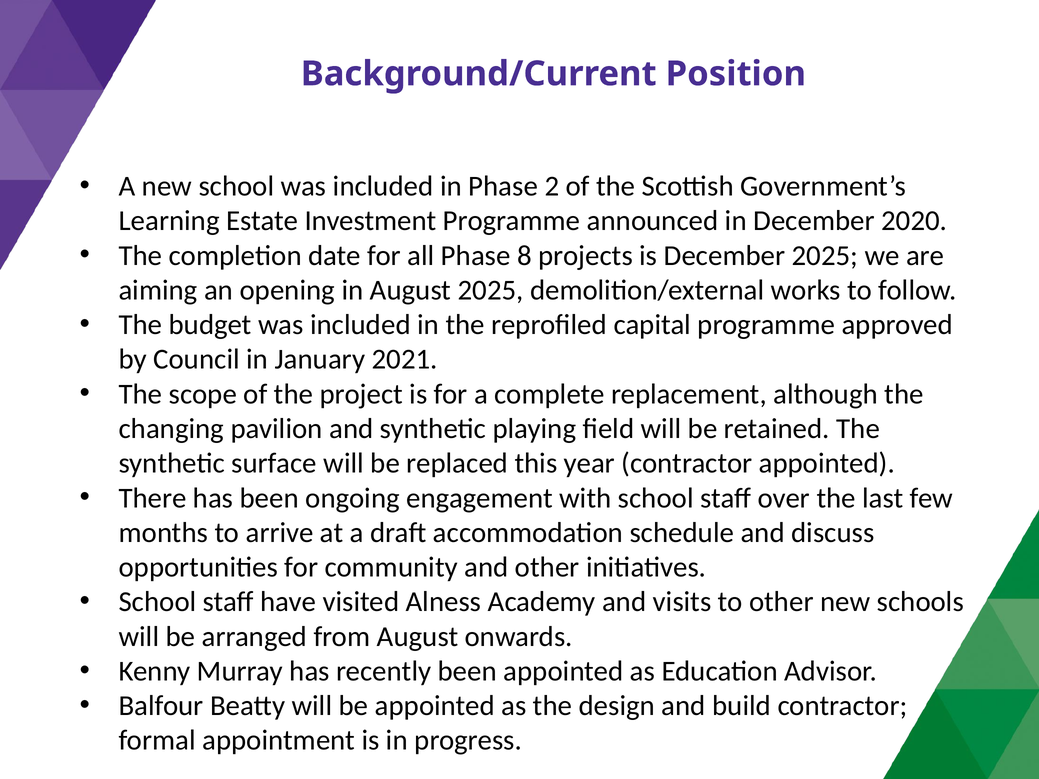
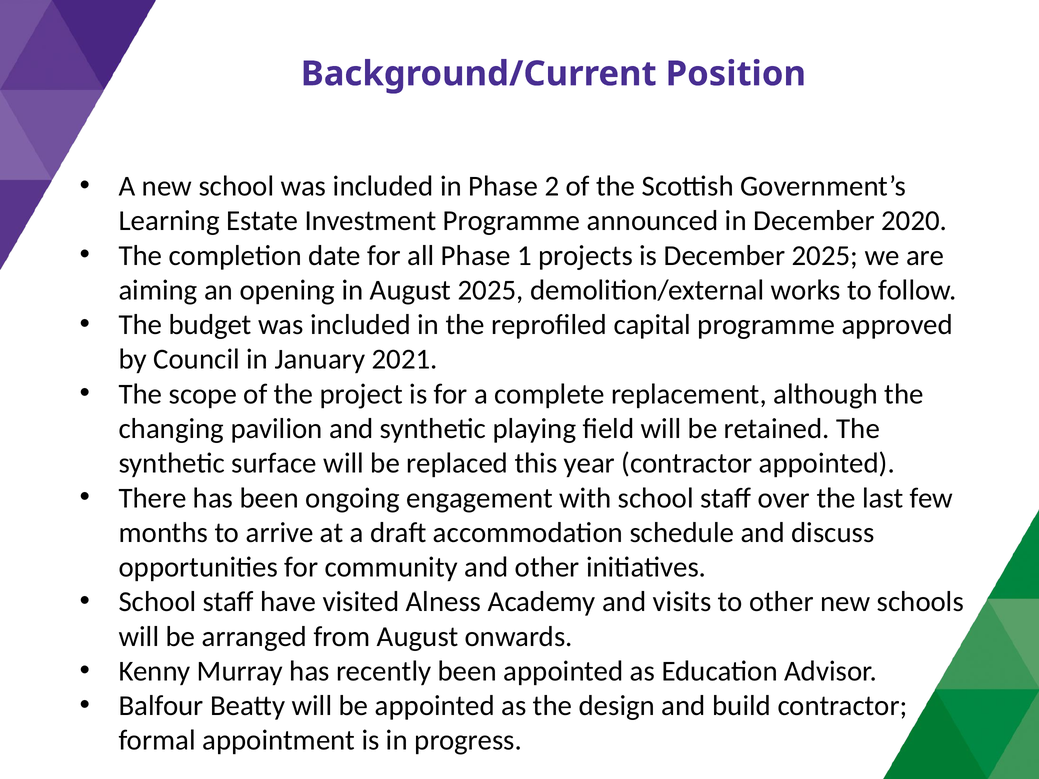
8: 8 -> 1 (524, 256)
